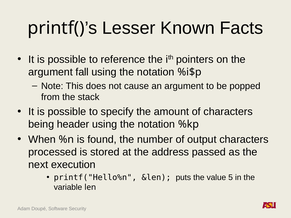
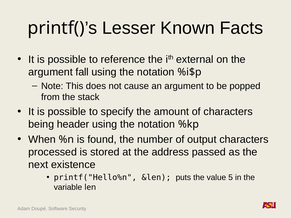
pointers: pointers -> external (195, 59)
execution: execution -> existence (73, 165)
